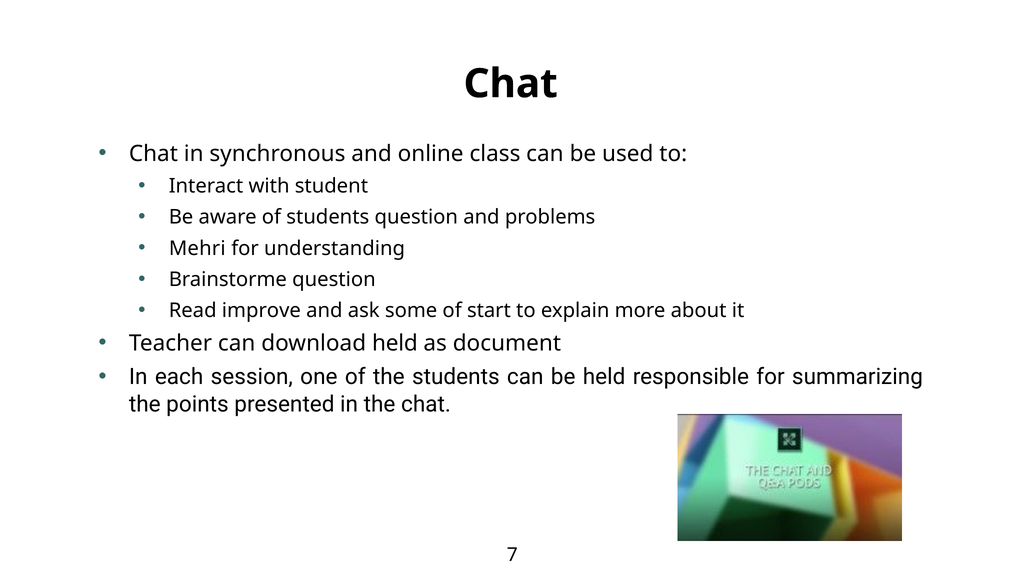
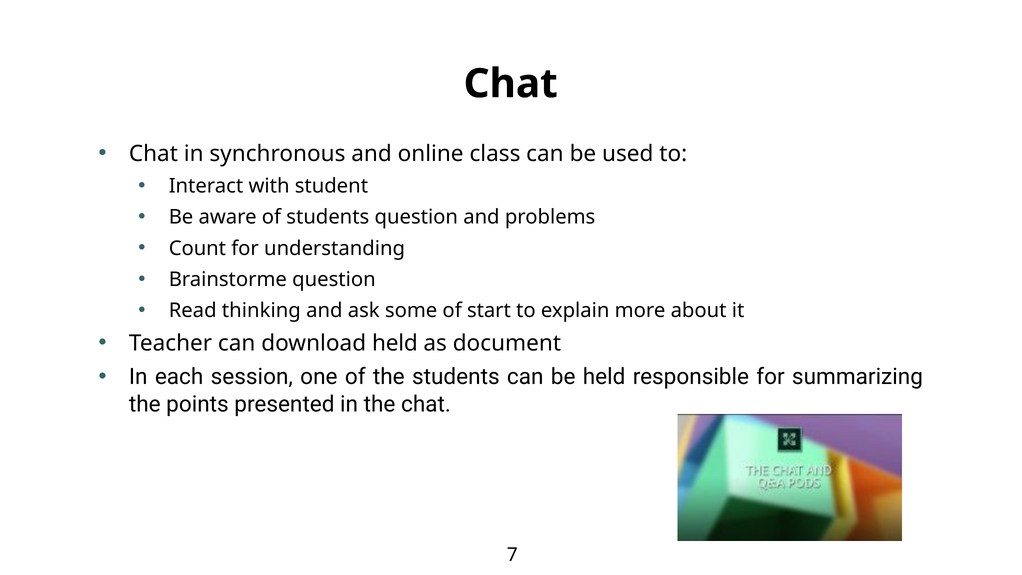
Mehri: Mehri -> Count (197, 248)
improve: improve -> thinking (261, 310)
